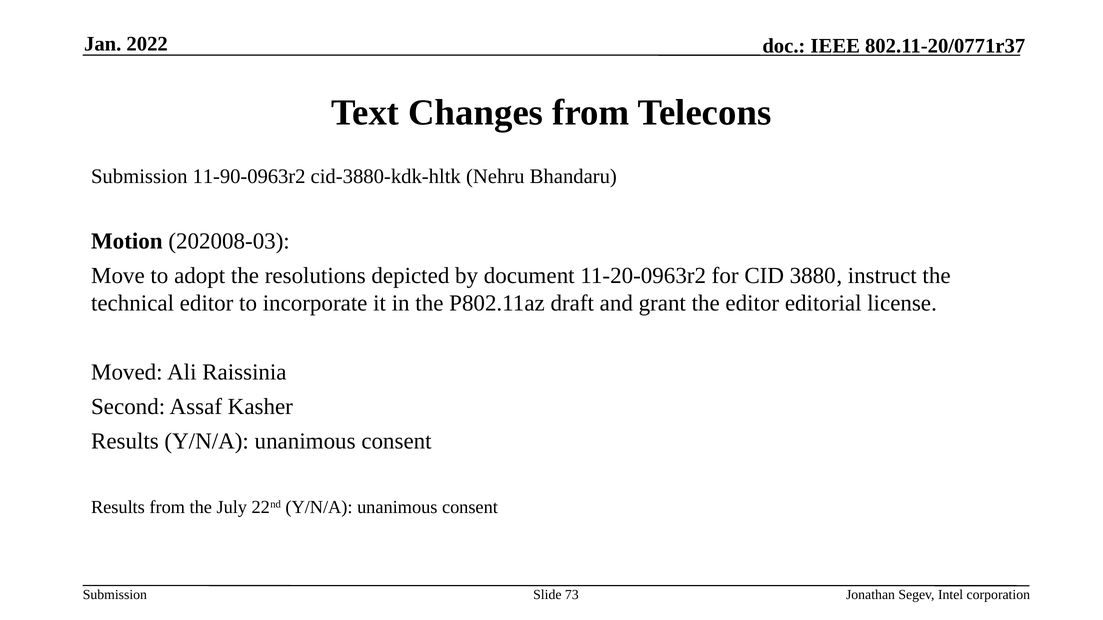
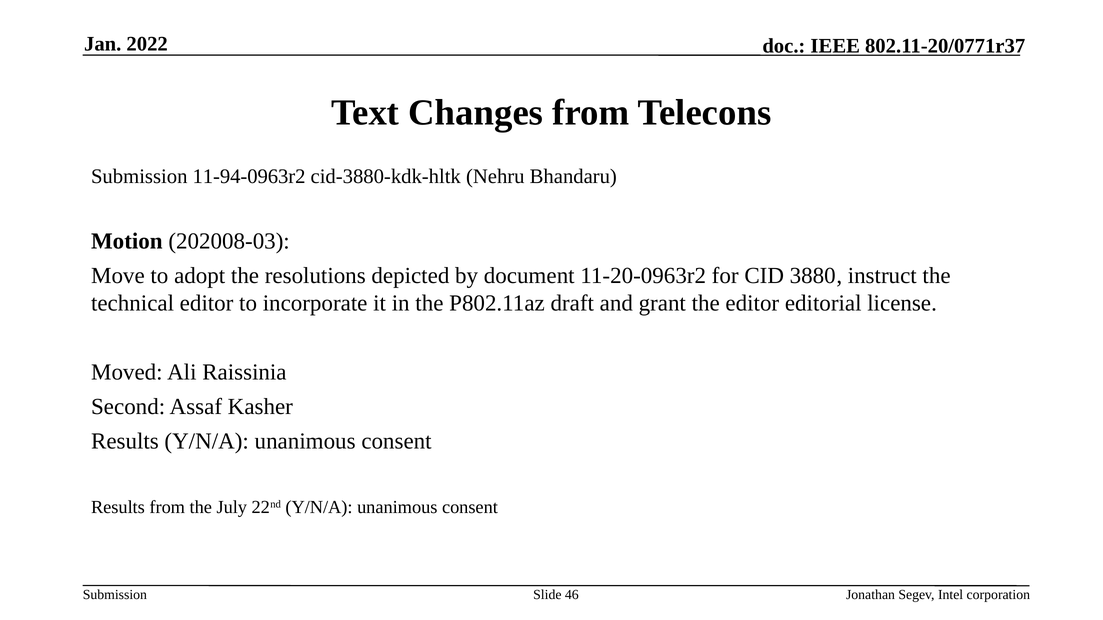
11-90-0963r2: 11-90-0963r2 -> 11-94-0963r2 (249, 176)
73: 73 -> 46 (572, 595)
